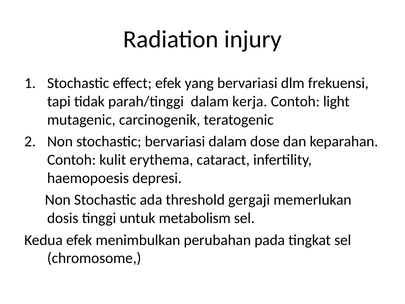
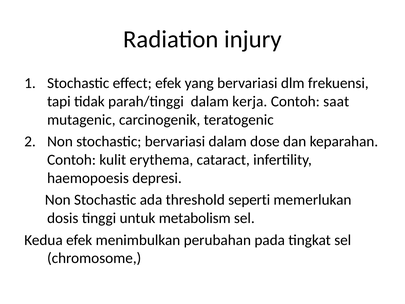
light: light -> saat (336, 101)
gergaji: gergaji -> seperti (249, 200)
